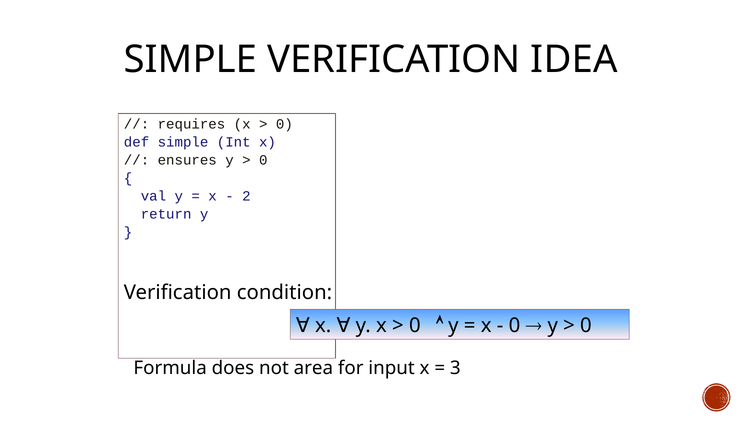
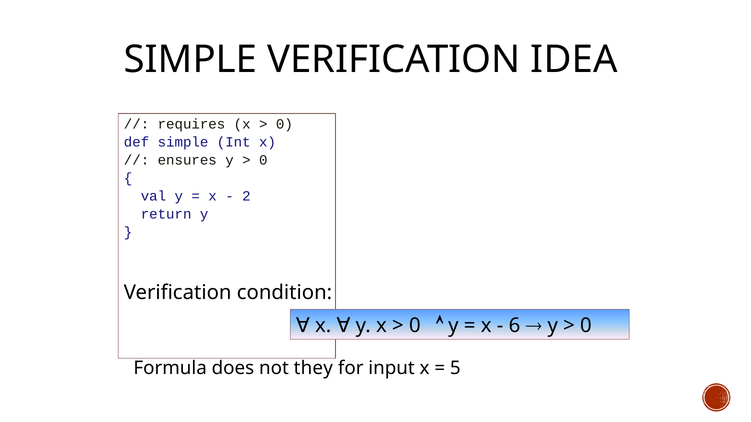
0: 0 -> 6 (514, 326)
area: area -> they (313, 368)
3: 3 -> 5 (455, 368)
